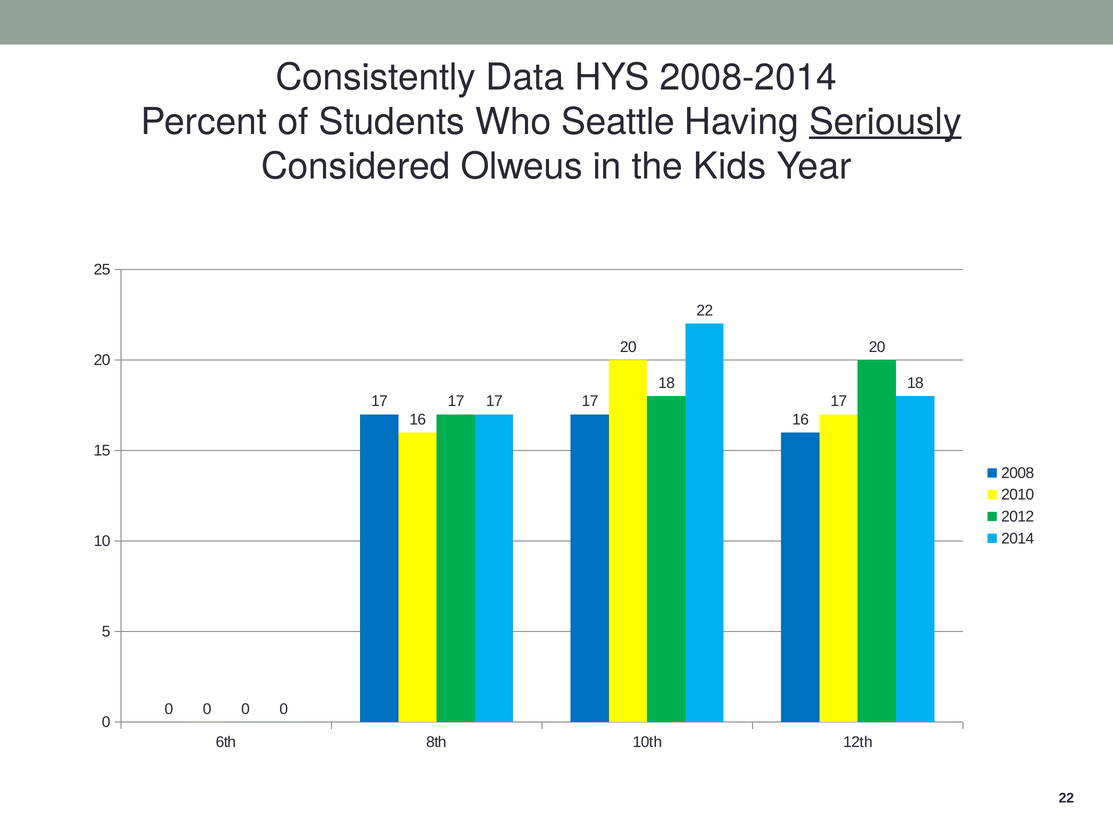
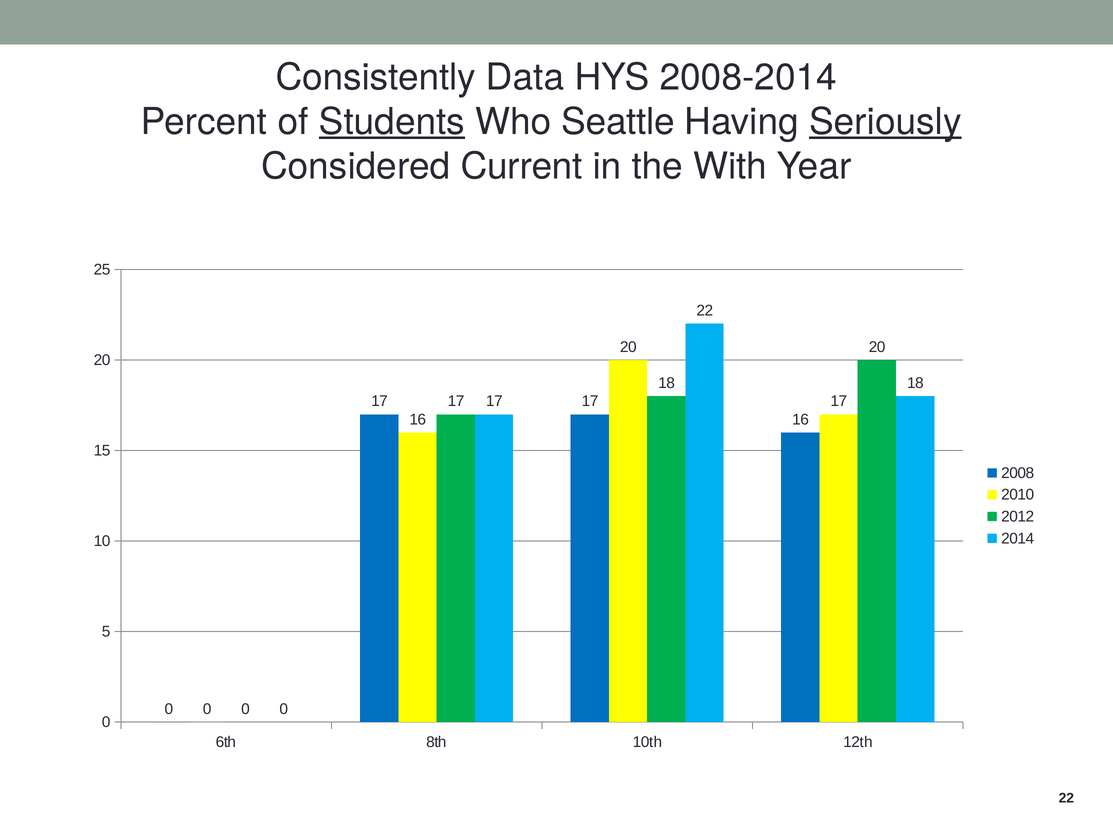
Students underline: none -> present (392, 122)
Olweus: Olweus -> Current (522, 166)
Kids: Kids -> With (730, 166)
